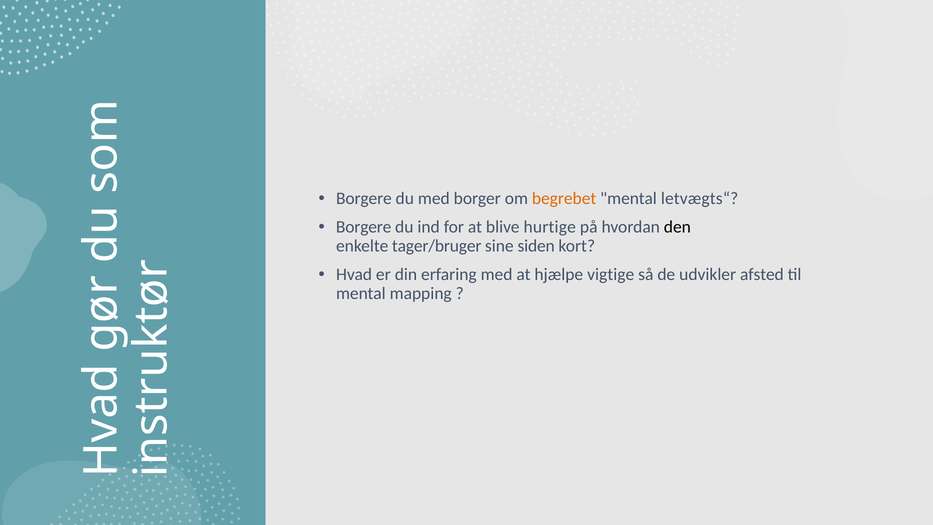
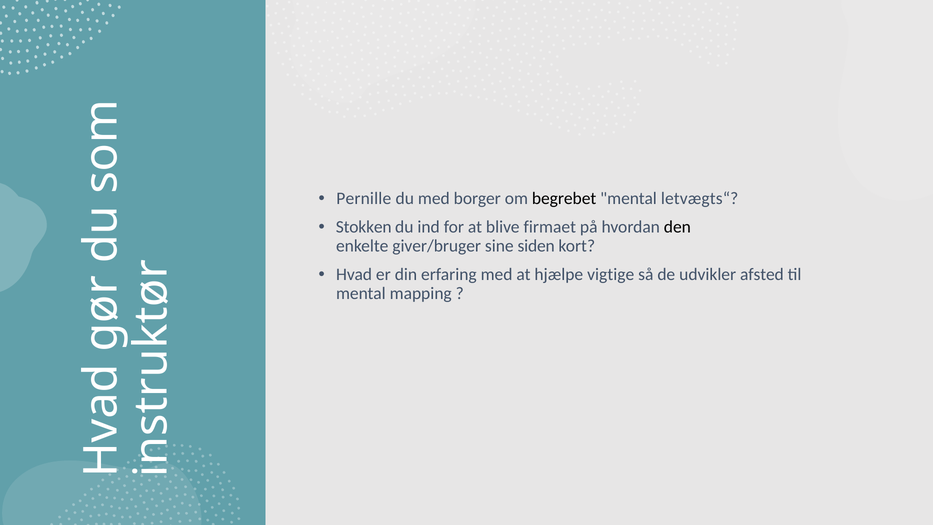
Borgere: Borgere -> Pernille (364, 198)
begrebet colour: orange -> black (564, 198)
Borgere: Borgere -> Stokken (364, 227)
hurtige: hurtige -> firmaet (550, 227)
tager/bruger: tager/bruger -> giver/bruger (437, 246)
